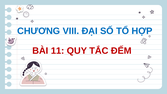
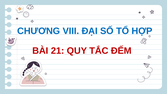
11: 11 -> 21 (58, 51)
